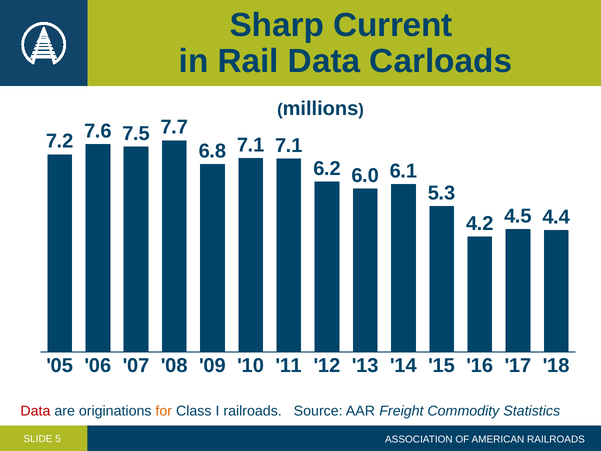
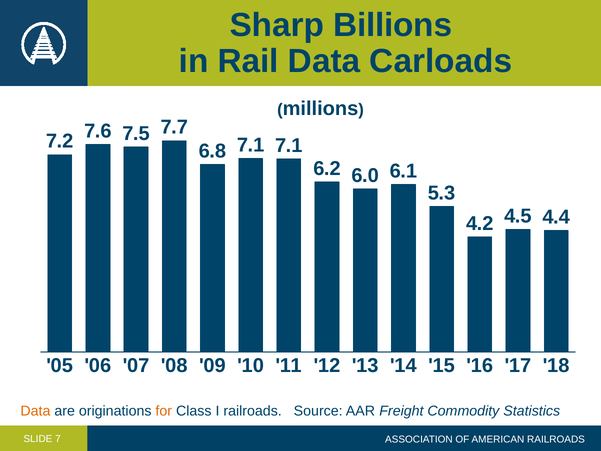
Current: Current -> Billions (393, 25)
Data colour: red -> orange (35, 411)
5: 5 -> 7 (58, 439)
